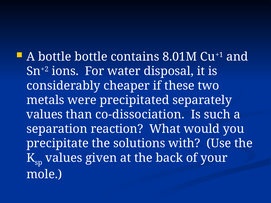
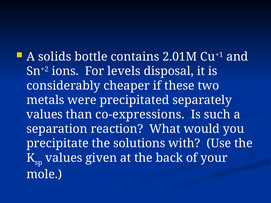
A bottle: bottle -> solids (55, 57)
8.01M: 8.01M -> 2.01M (180, 57)
water: water -> levels (124, 71)
co-dissociation: co-dissociation -> co-expressions (140, 115)
